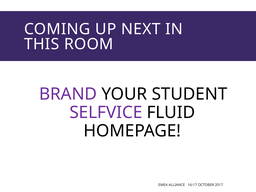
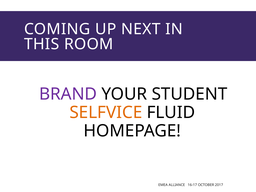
SELFVICE colour: purple -> orange (106, 113)
